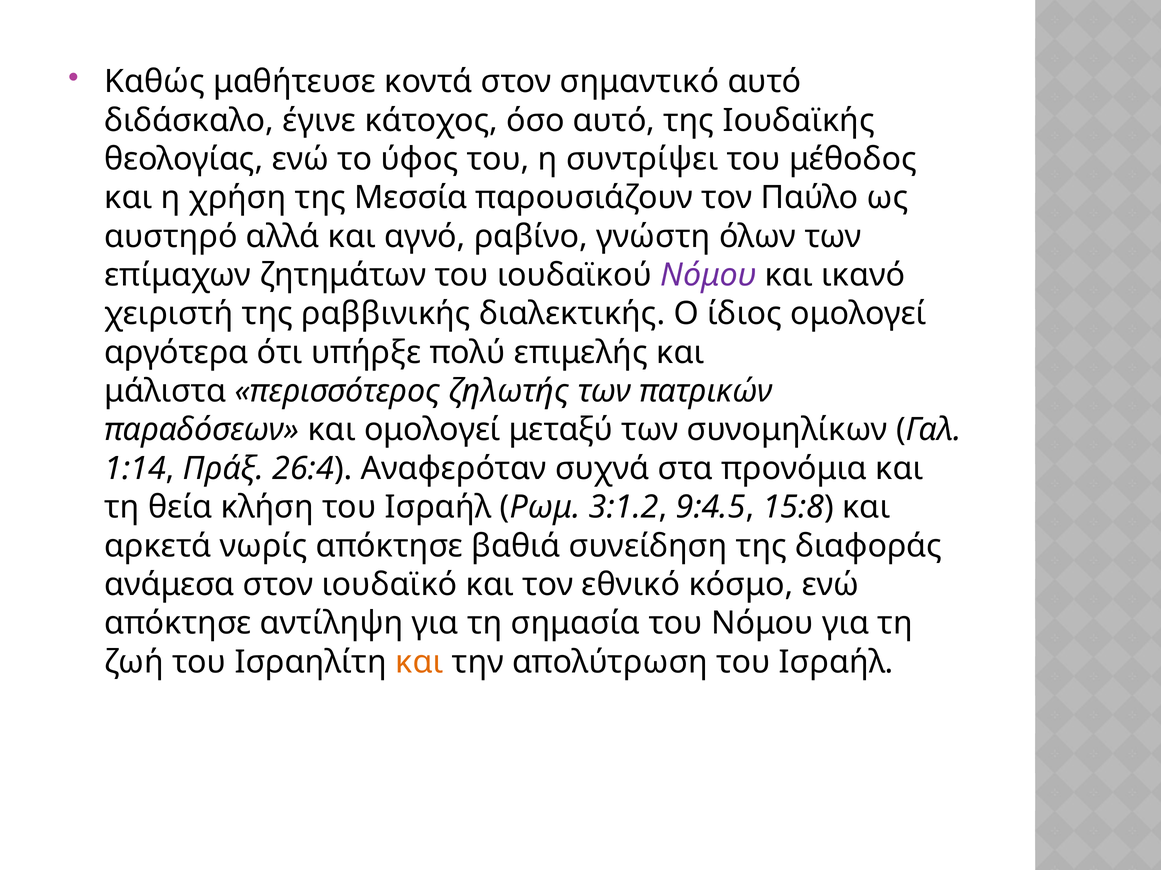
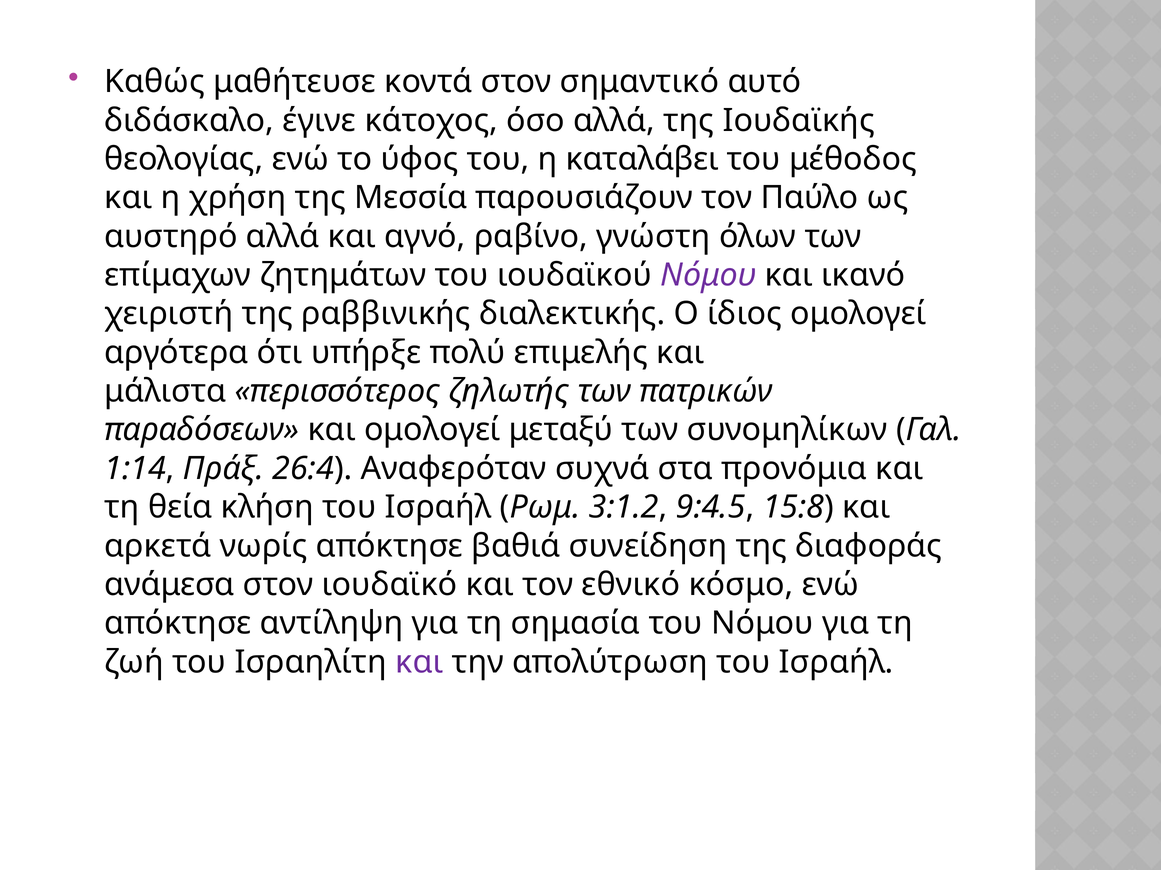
όσο αυτό: αυτό -> αλλά (614, 120)
συντρίψει: συντρίψει -> καταλάβει (642, 159)
και colour: orange -> purple (419, 663)
